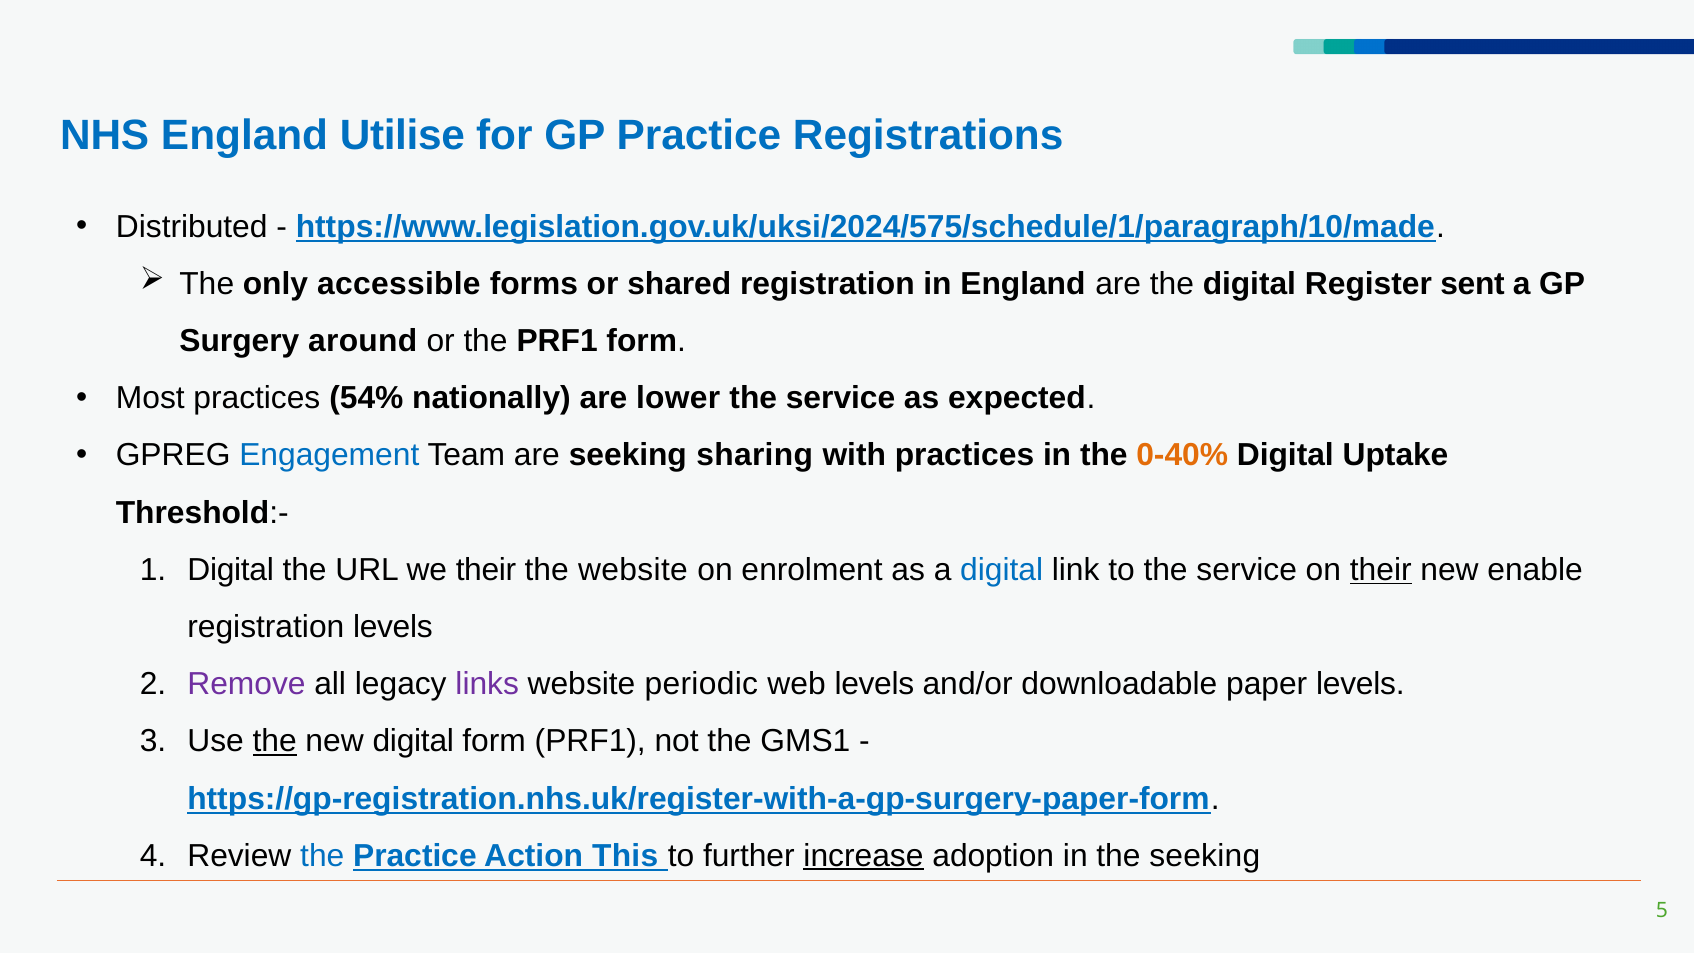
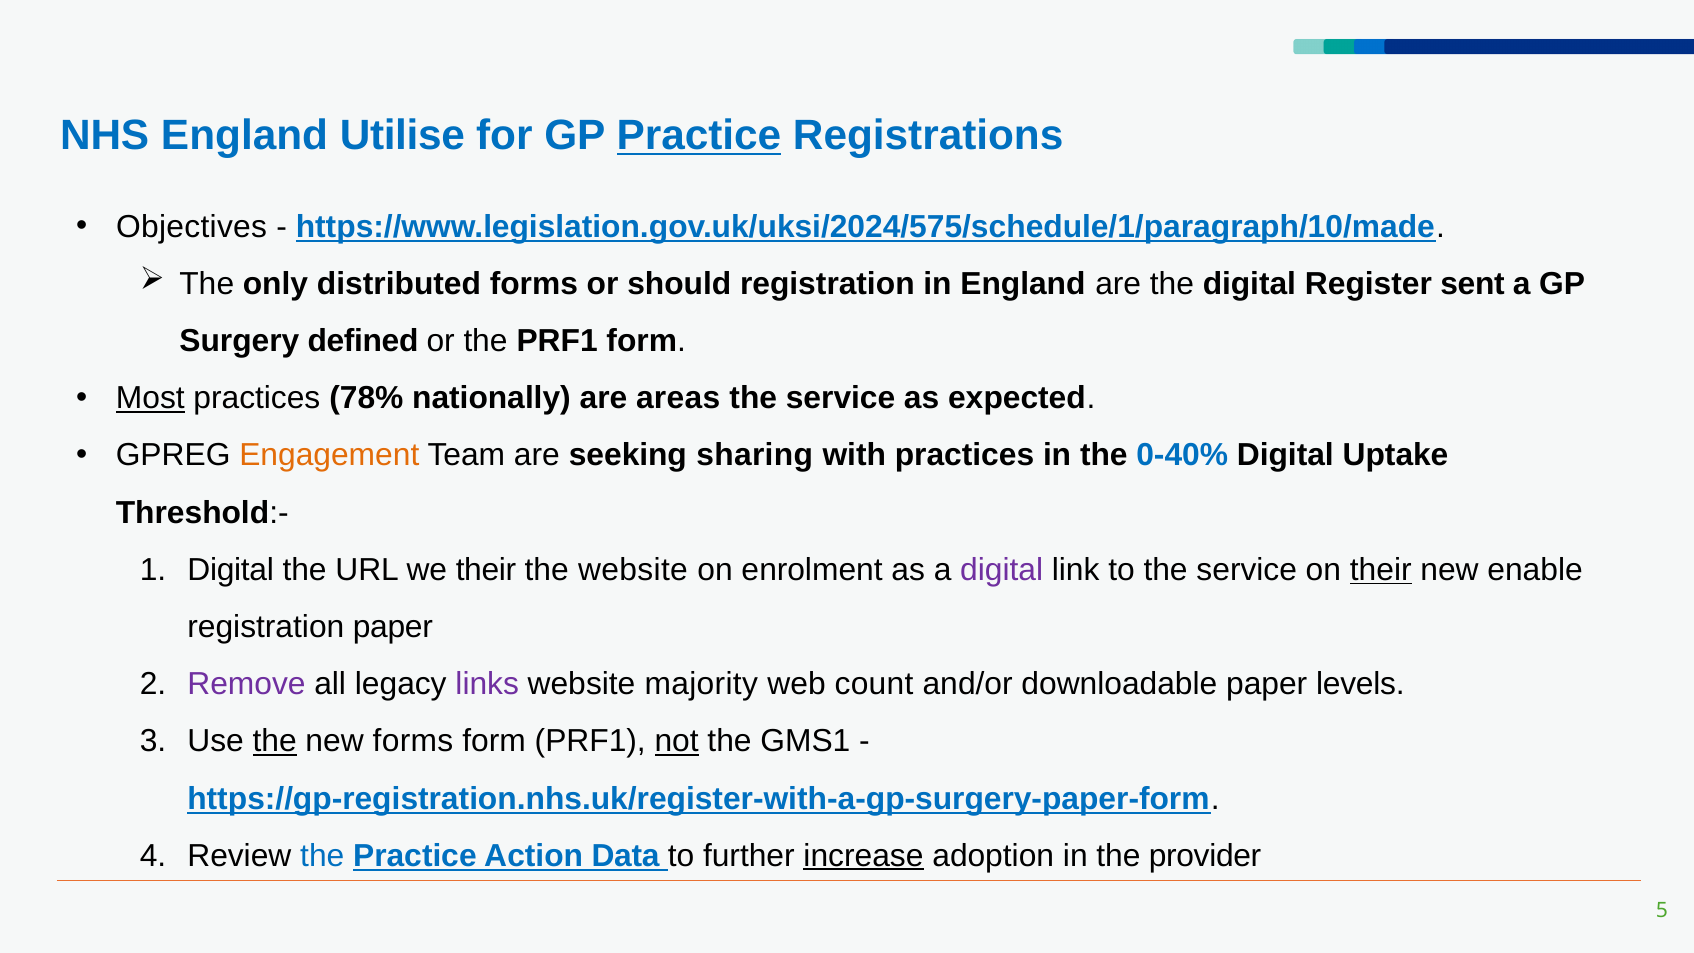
Practice underline: none -> present (699, 136)
Distributed: Distributed -> Objectives (192, 227)
accessible: accessible -> distributed (399, 284)
shared: shared -> should (679, 284)
around: around -> defined (363, 341)
Most underline: none -> present (150, 398)
54%: 54% -> 78% (366, 398)
lower: lower -> areas (678, 398)
Engagement colour: blue -> orange (329, 455)
0-40% colour: orange -> blue (1182, 455)
digital colour: blue -> purple (1002, 570)
registration levels: levels -> paper (393, 627)
periodic: periodic -> majority (701, 684)
web levels: levels -> count (874, 684)
new digital: digital -> forms (413, 741)
not underline: none -> present (677, 741)
This: This -> Data (625, 856)
the seeking: seeking -> provider (1205, 856)
